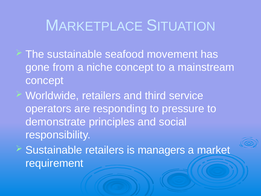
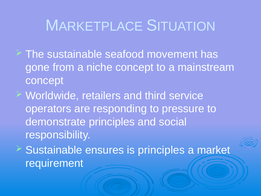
Sustainable retailers: retailers -> ensures (105, 150)
is managers: managers -> principles (161, 150)
